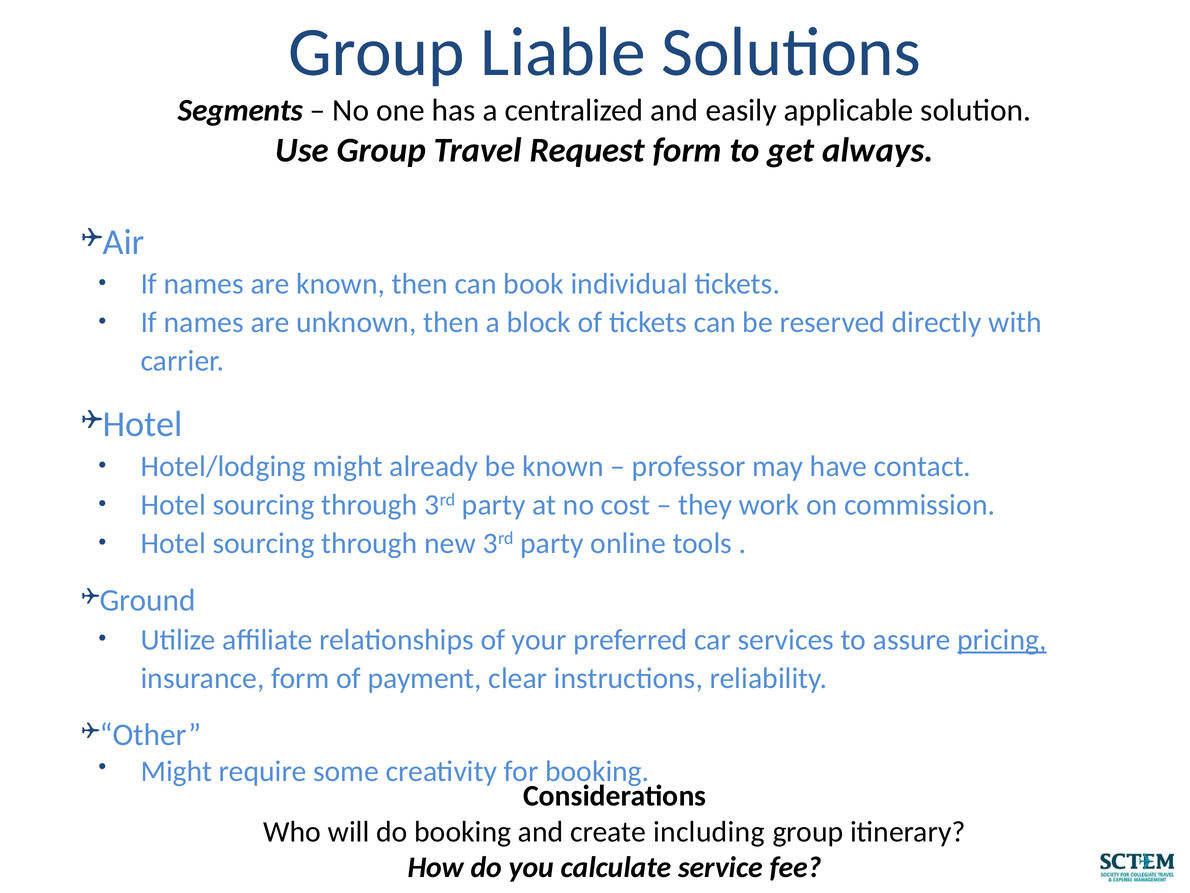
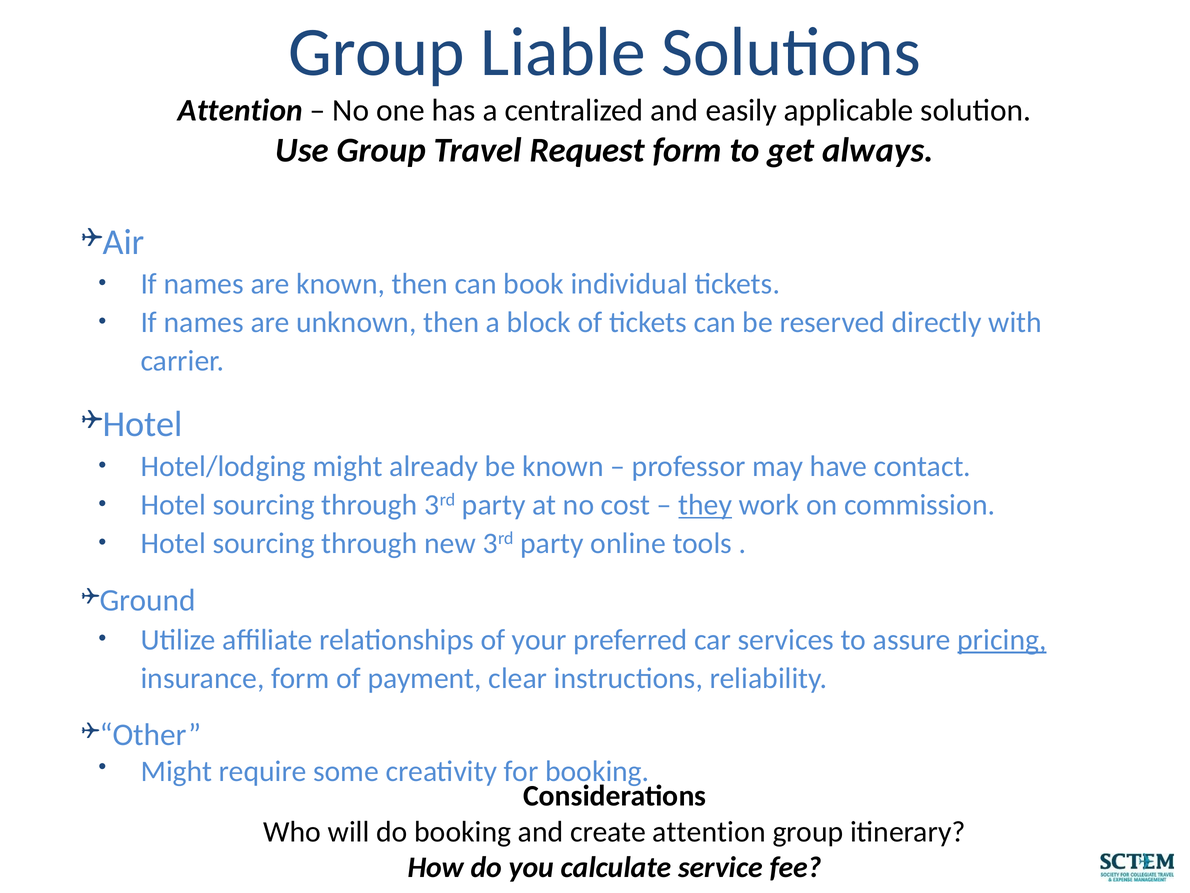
Segments: Segments -> Attention (240, 110)
they underline: none -> present (705, 505)
create including: including -> attention (709, 831)
